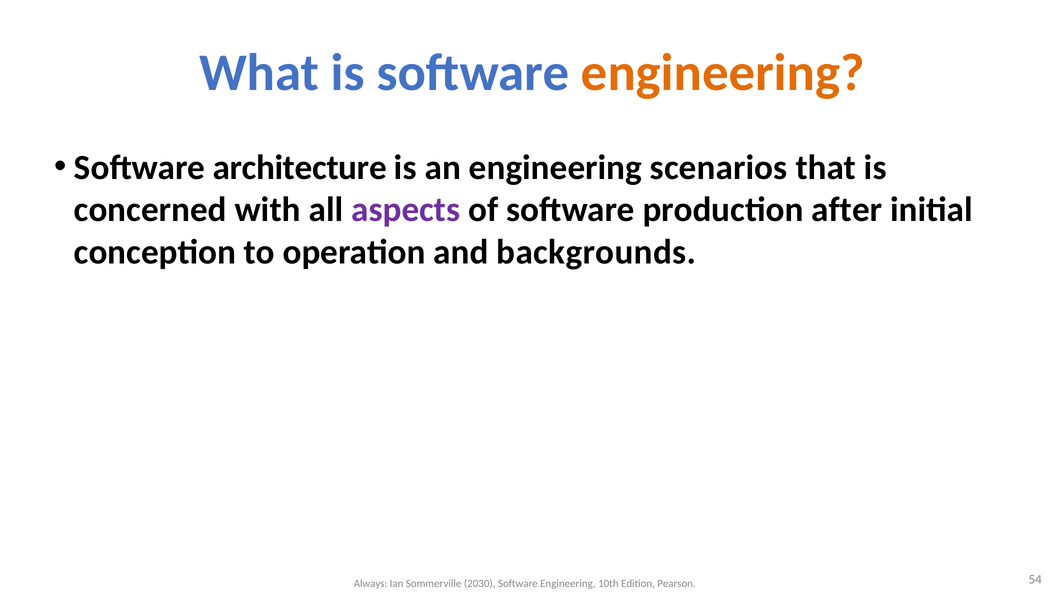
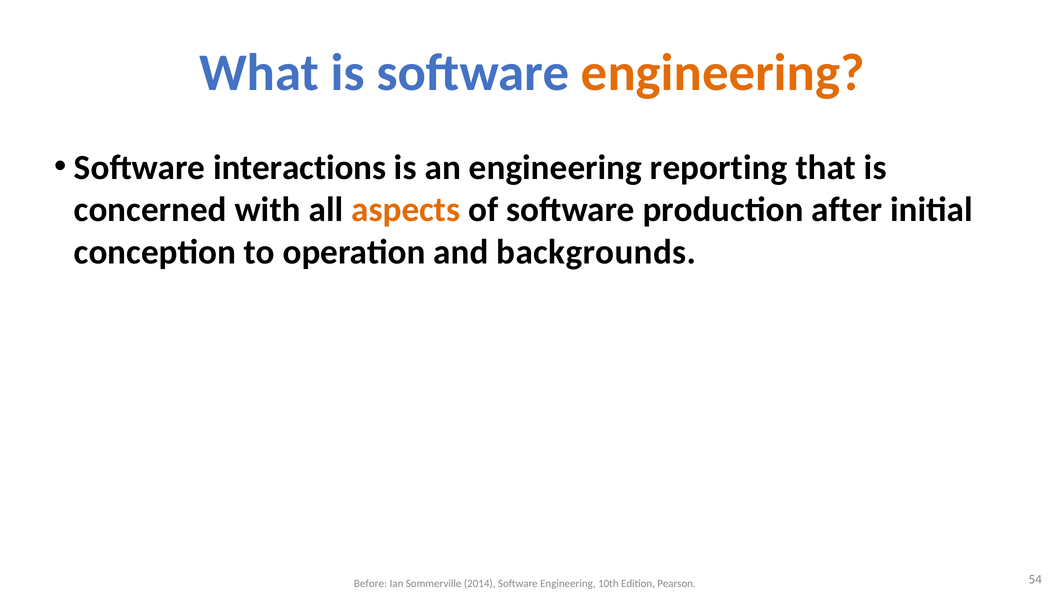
architecture: architecture -> interactions (300, 167)
scenarios: scenarios -> reporting (719, 167)
aspects colour: purple -> orange (406, 210)
Always: Always -> Before (371, 583)
2030: 2030 -> 2014 (480, 583)
